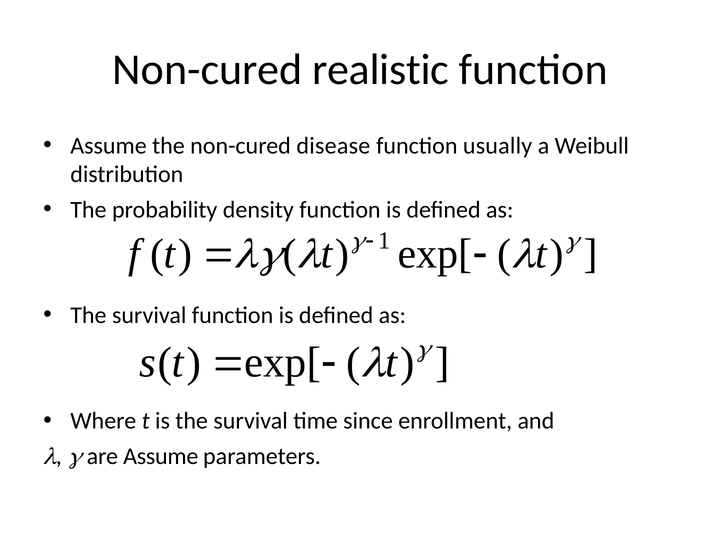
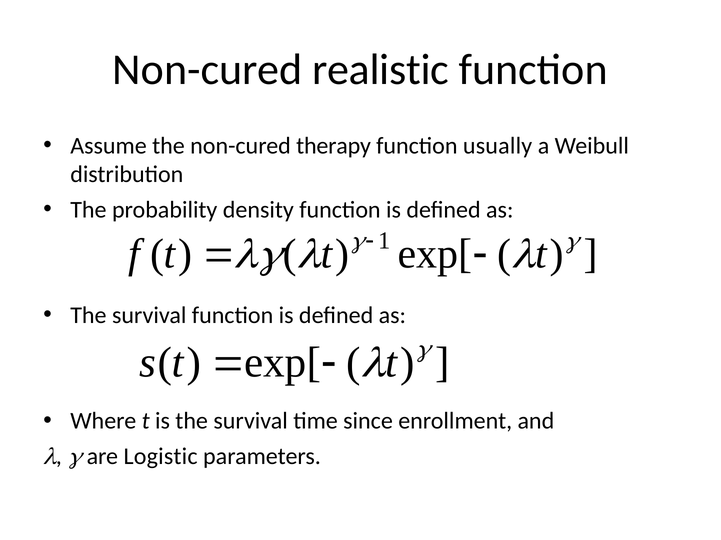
disease: disease -> therapy (334, 146)
are Assume: Assume -> Logistic (161, 457)
